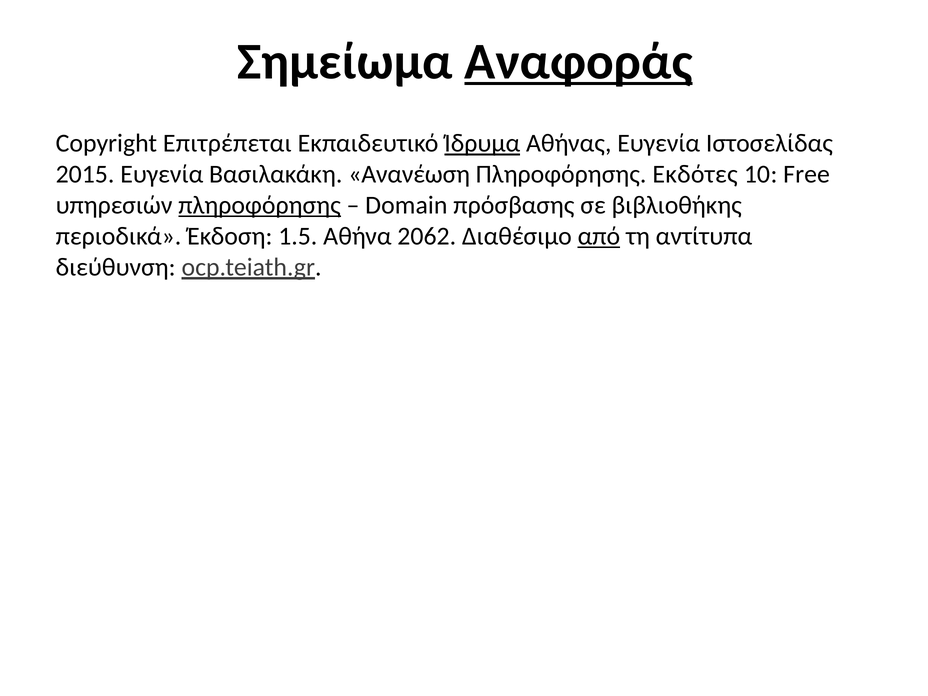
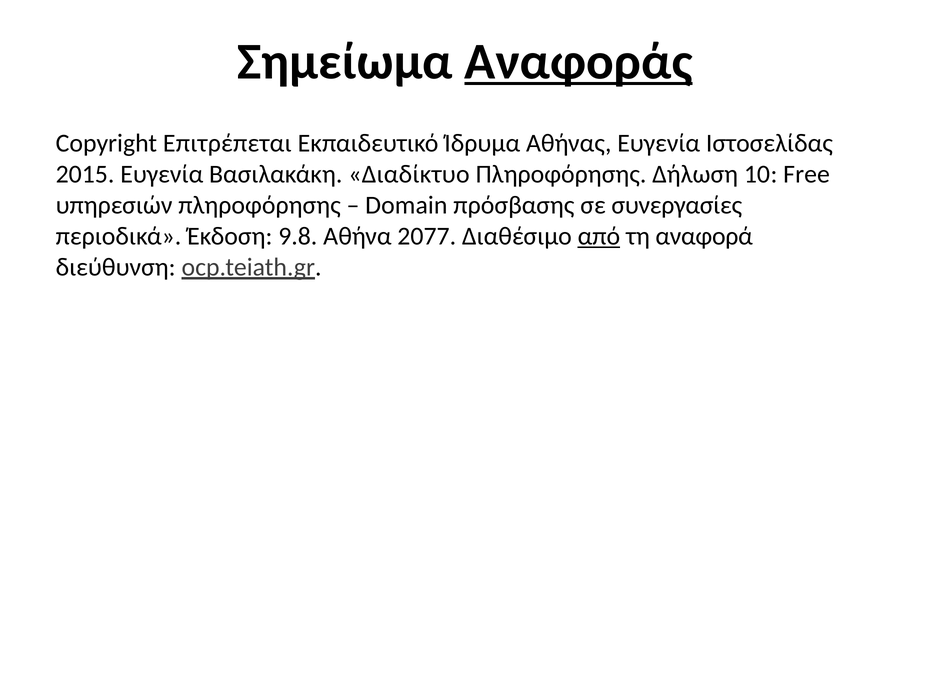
Ίδρυμα underline: present -> none (482, 143)
Ανανέωση: Ανανέωση -> Διαδίκτυο (409, 174)
Εκδότες: Εκδότες -> Δήλωση (695, 174)
πληροφόρησης underline: present -> none (259, 205)
βιβλιοθήκης: βιβλιοθήκης -> συνεργασίες (677, 205)
1.5: 1.5 -> 9.8 (298, 236)
2062: 2062 -> 2077 (427, 236)
αντίτυπα: αντίτυπα -> αναφορά (704, 236)
